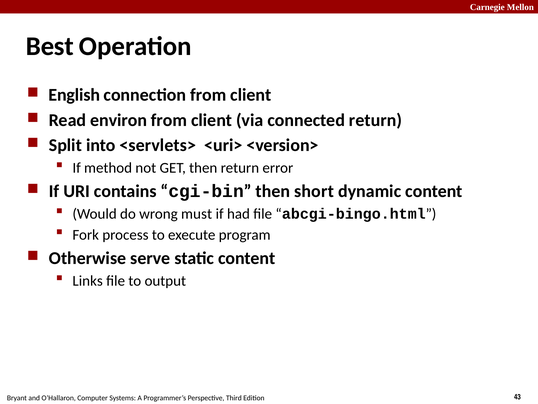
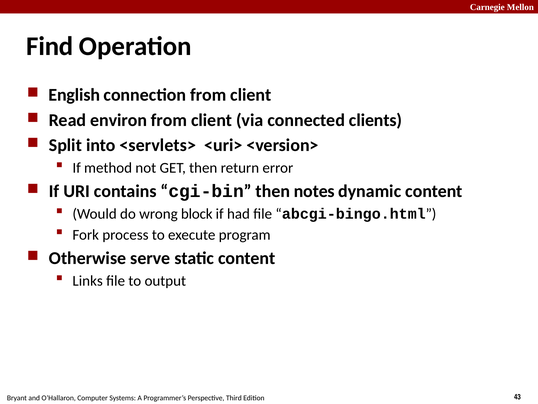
Best: Best -> Find (50, 46)
connected return: return -> clients (376, 120)
short: short -> notes (314, 191)
must: must -> block (197, 214)
